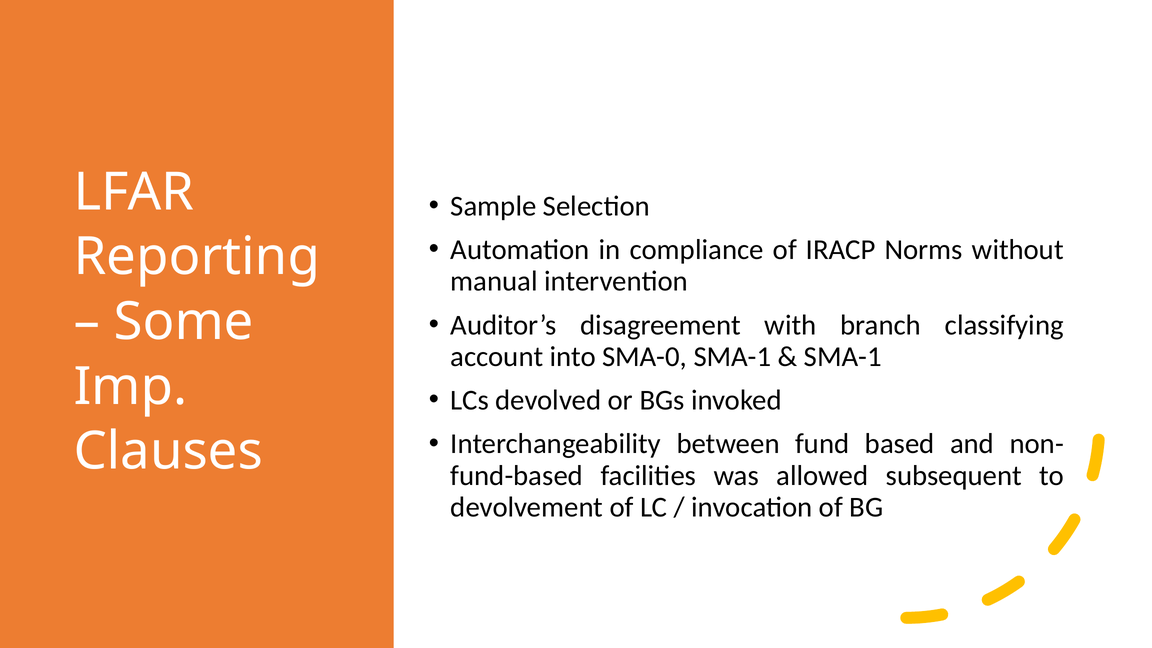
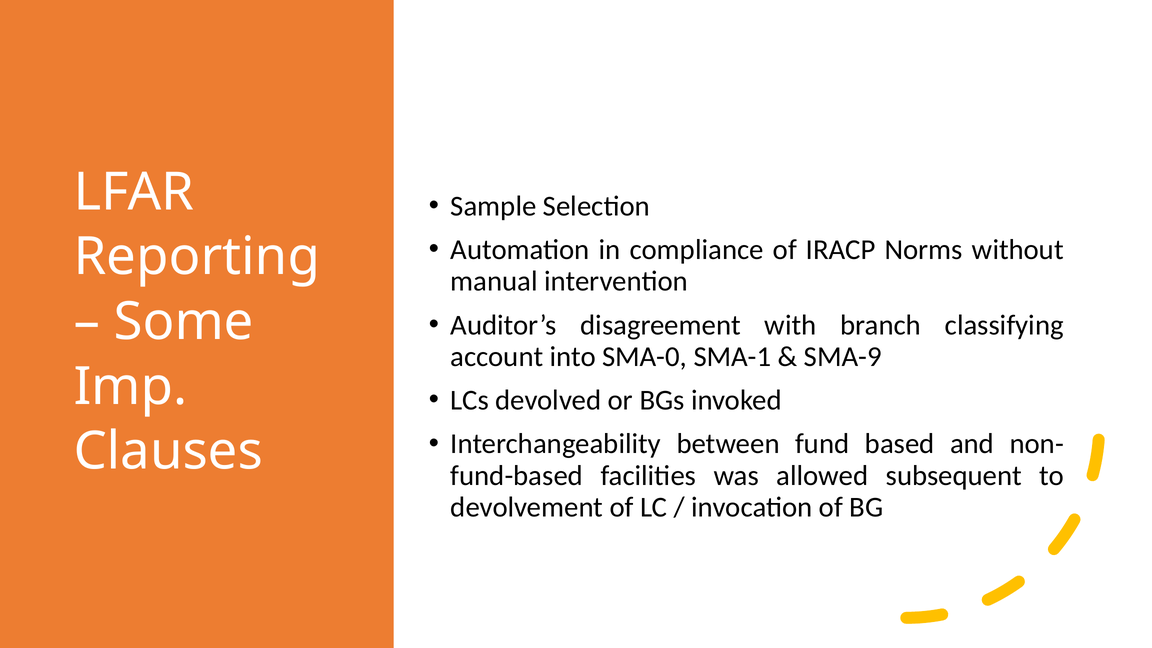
SMA-1: SMA-1 -> SMA-9 (843, 357)
